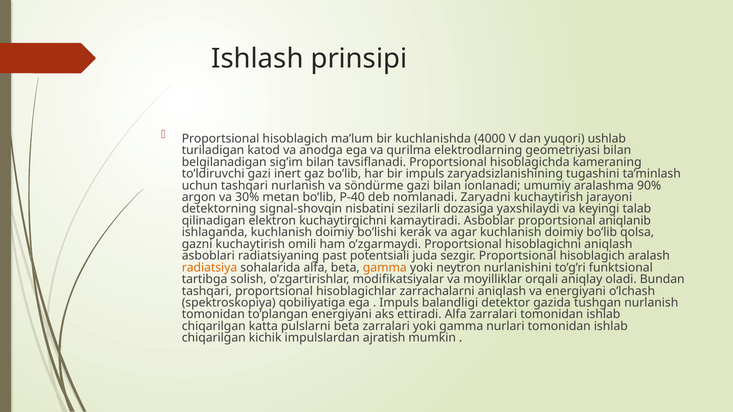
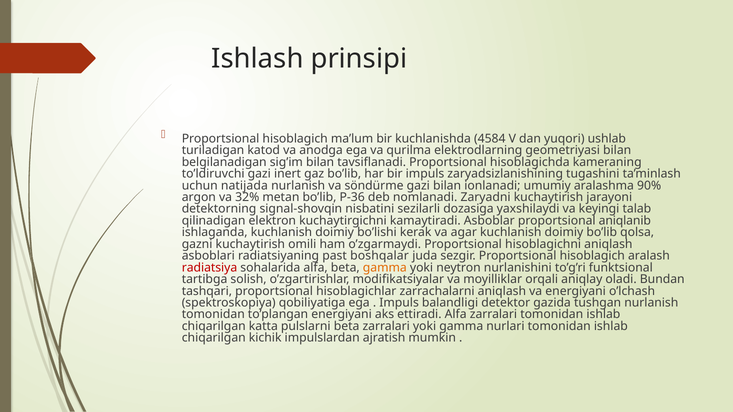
4000: 4000 -> 4584 (490, 139)
uchun tashqari: tashqari -> natijada (244, 186)
30%: 30% -> 32% (247, 197)
P-40: P-40 -> P-36 (352, 197)
potentsiali: potentsiali -> boshqalar (380, 256)
radiatsiya colour: orange -> red (210, 268)
